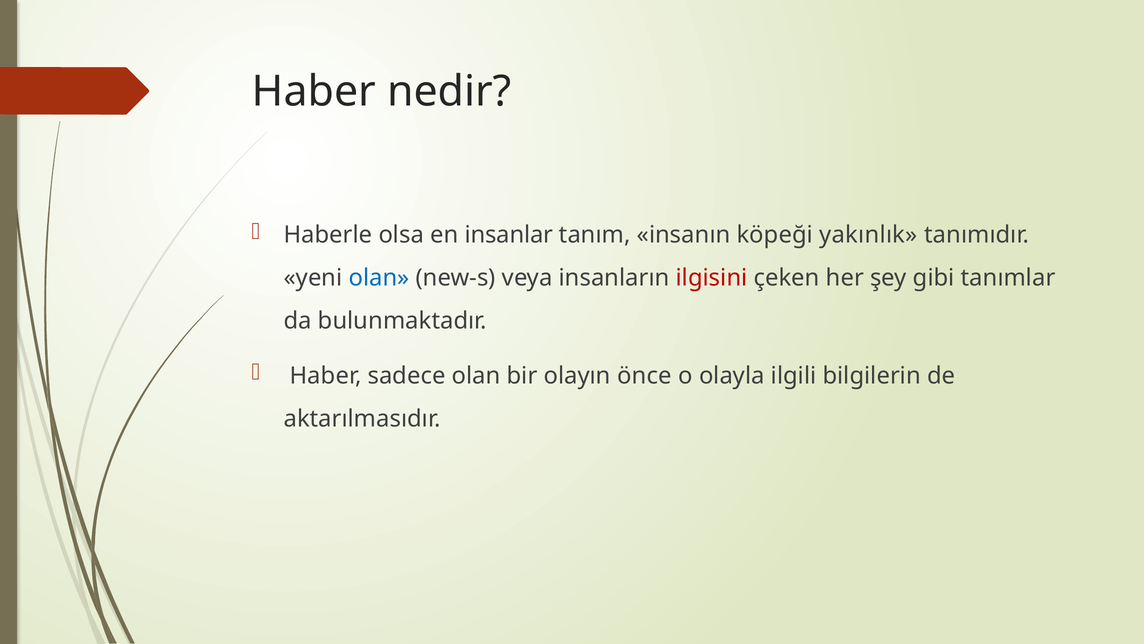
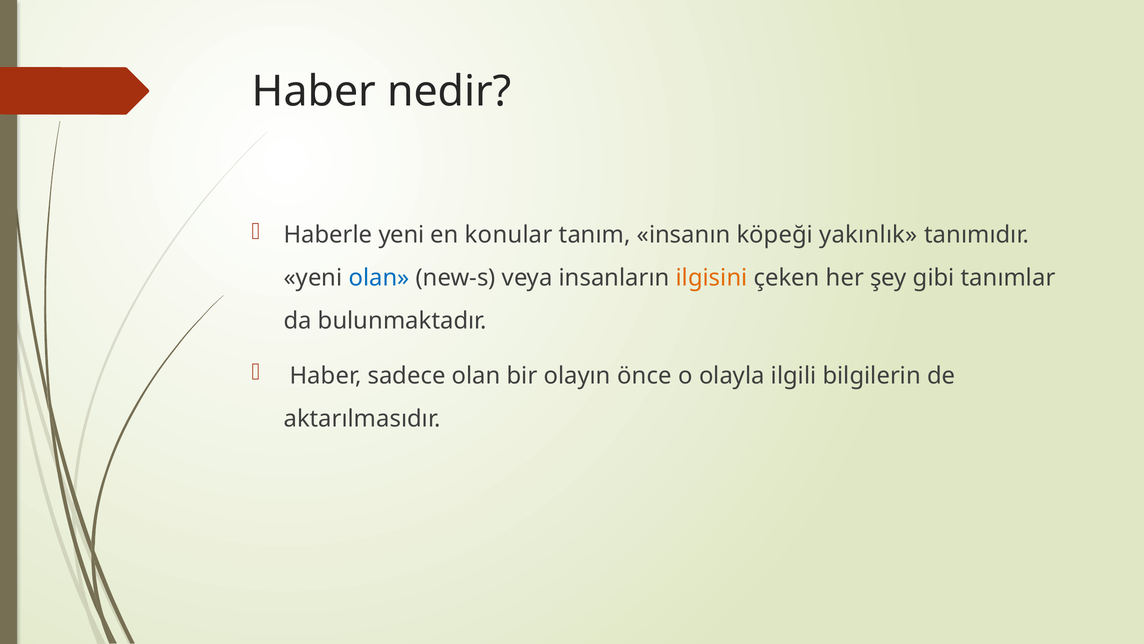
Haberle olsa: olsa -> yeni (401, 235)
insanlar: insanlar -> konular (509, 235)
ilgisini colour: red -> orange (712, 278)
